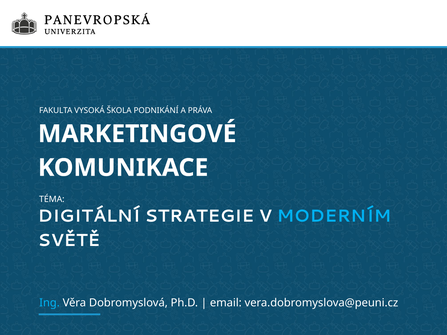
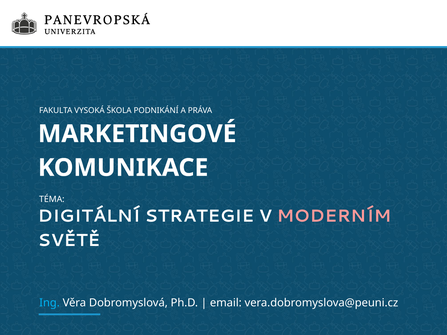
MODERNÍM colour: light blue -> pink (334, 216)
